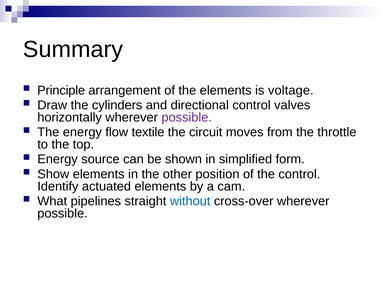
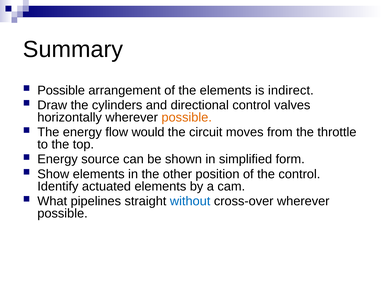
Principle: Principle -> Possible (61, 90)
voltage: voltage -> indirect (291, 90)
possible colour: purple -> orange (187, 118)
textile: textile -> would (148, 132)
